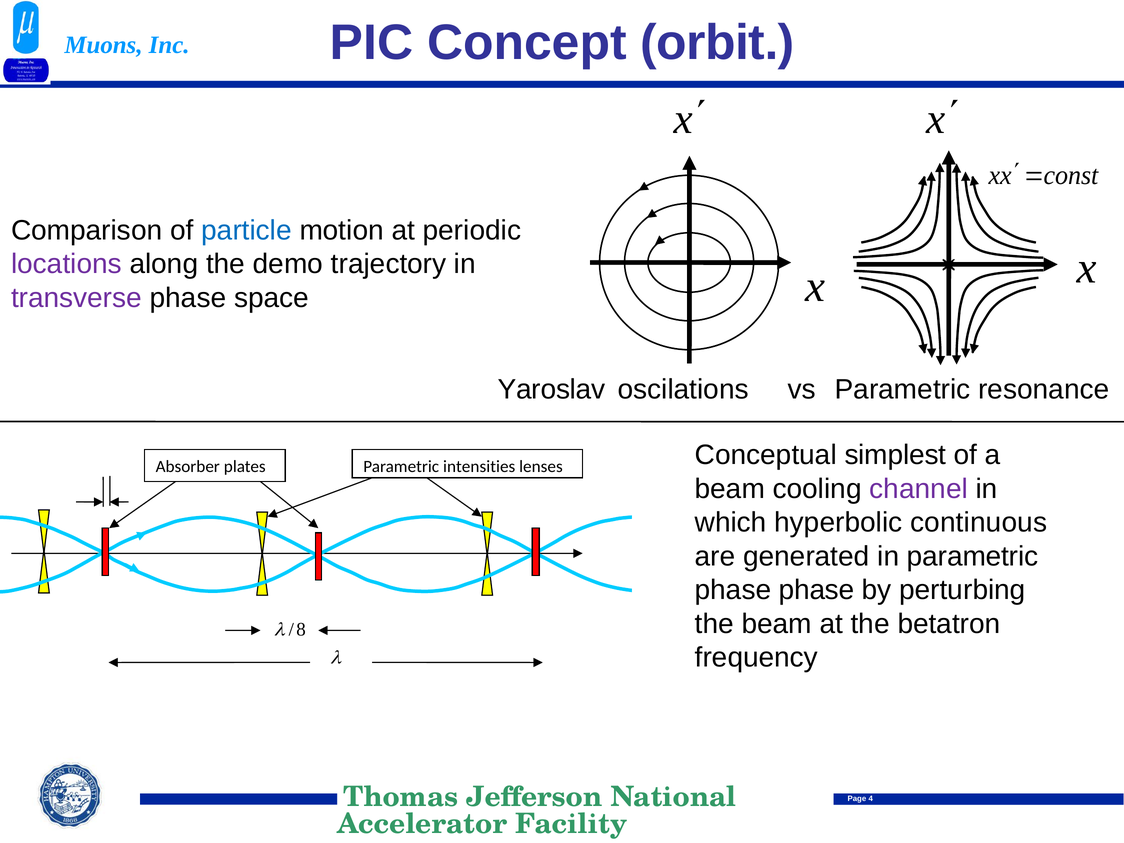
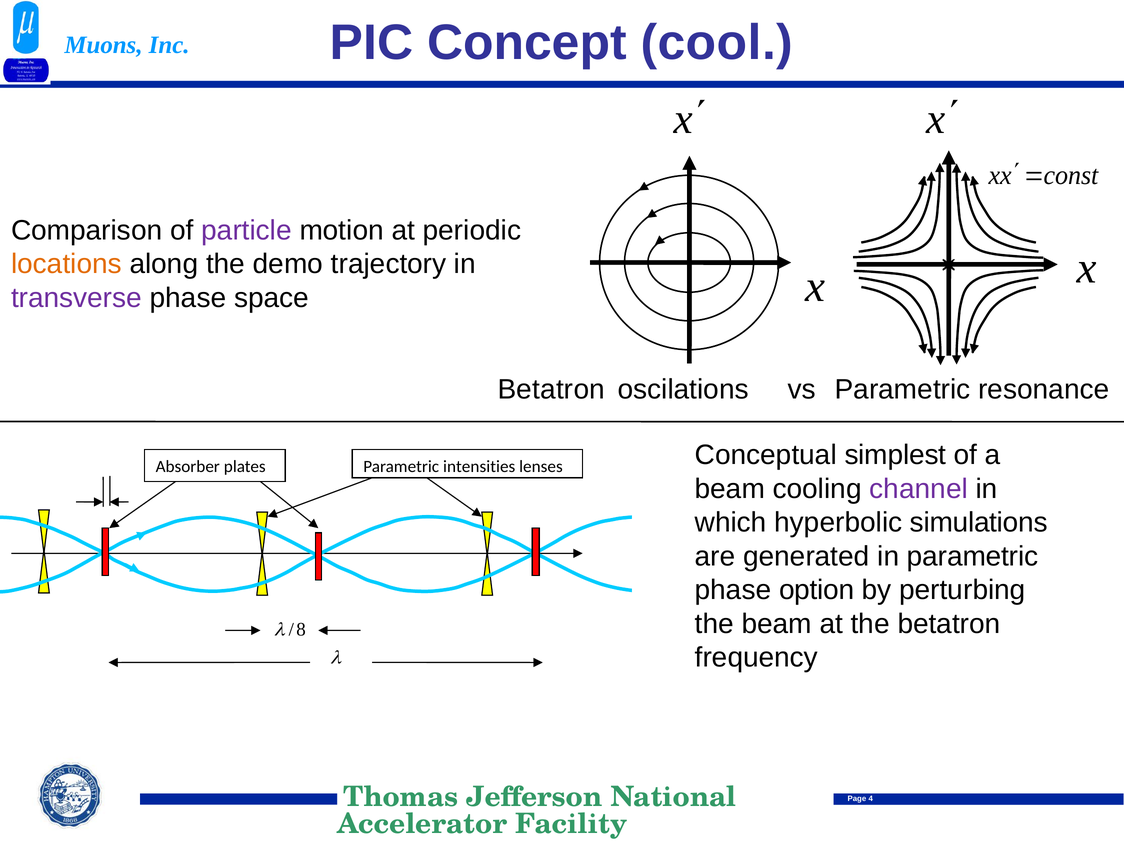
orbit: orbit -> cool (717, 43)
particle colour: blue -> purple (247, 230)
locations colour: purple -> orange (66, 264)
Yaroslav: Yaroslav -> Betatron (551, 390)
continuous: continuous -> simulations (979, 523)
phase phase: phase -> option (817, 590)
